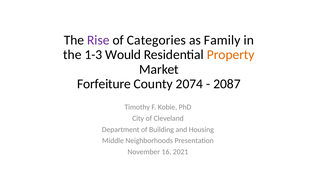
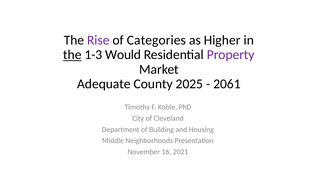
Family: Family -> Higher (222, 40)
the underline: none -> present (72, 55)
Property colour: orange -> purple (231, 55)
Forfeiture: Forfeiture -> Adequate (104, 84)
2074: 2074 -> 2025 (189, 84)
2087: 2087 -> 2061 (227, 84)
